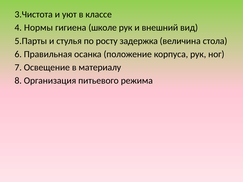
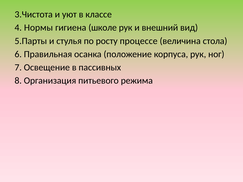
задержка: задержка -> процессе (139, 41)
материалу: материалу -> пассивных (100, 67)
